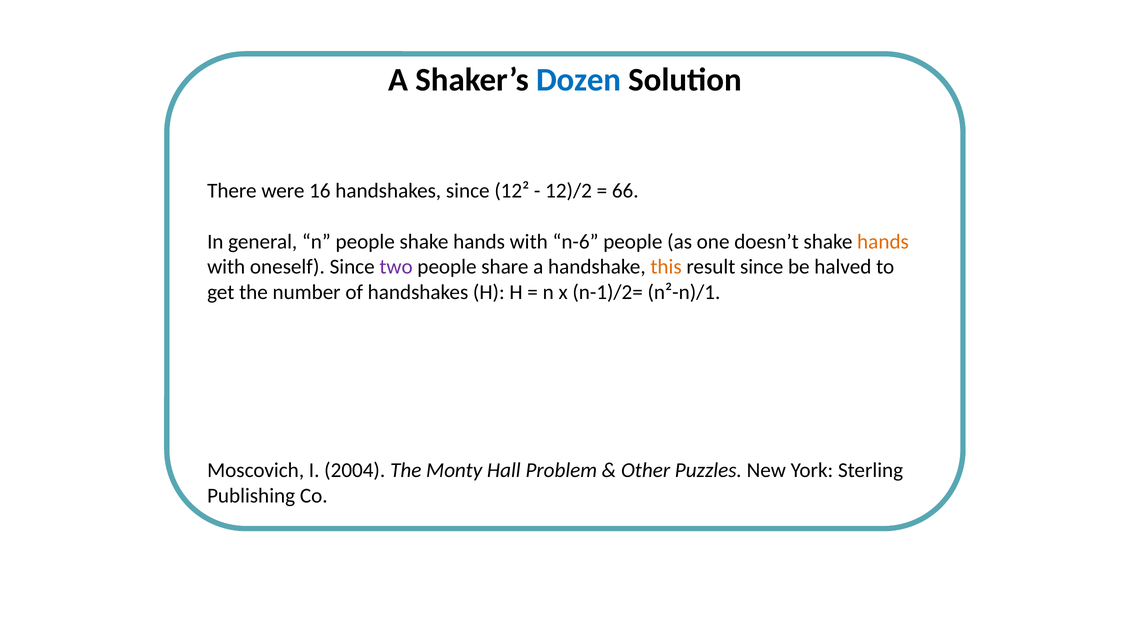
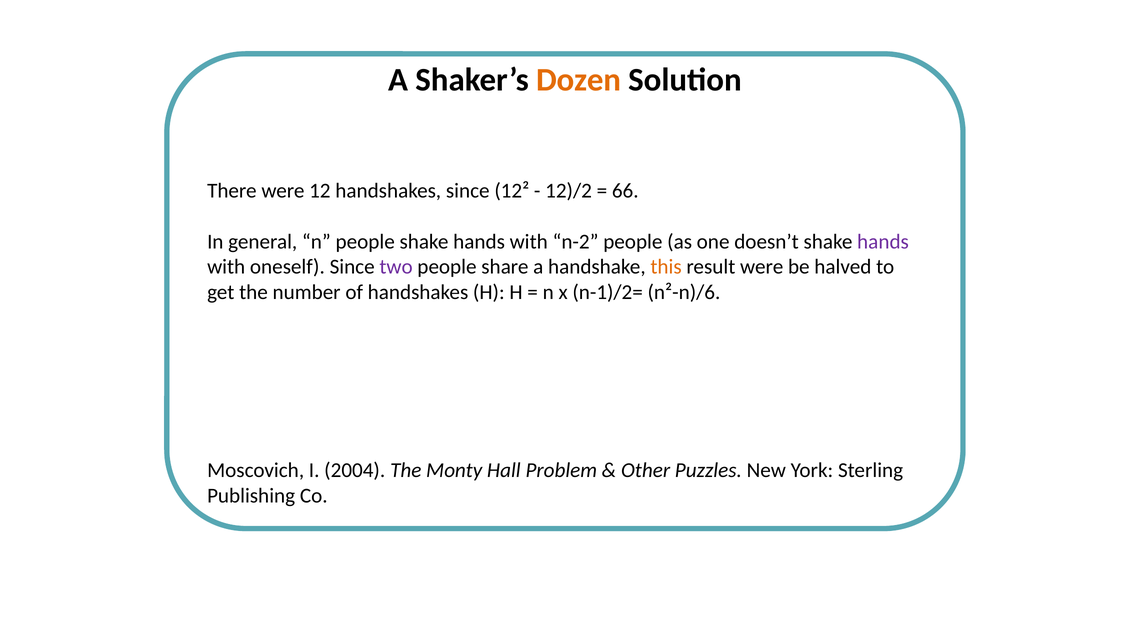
Dozen colour: blue -> orange (579, 80)
16: 16 -> 12 (320, 191)
n-6: n-6 -> n-2 (576, 241)
hands colour: orange -> purple (883, 241)
result since: since -> were (762, 267)
n²-n)/1: n²-n)/1 -> n²-n)/6 (684, 292)
